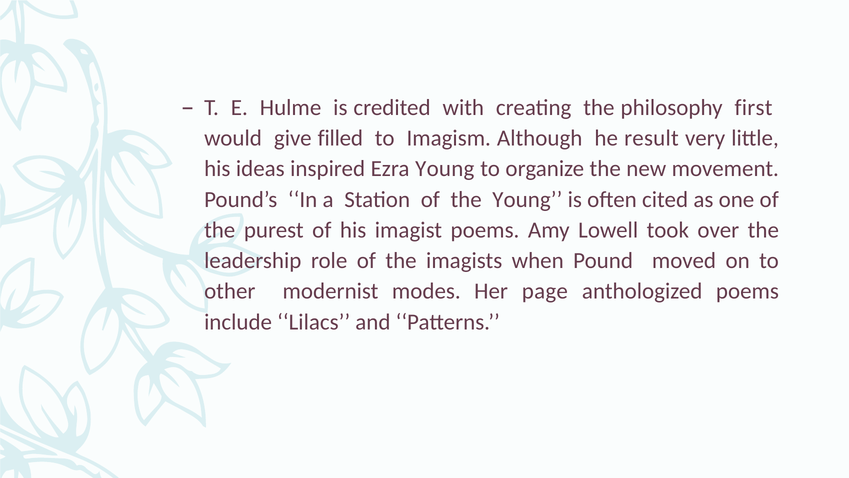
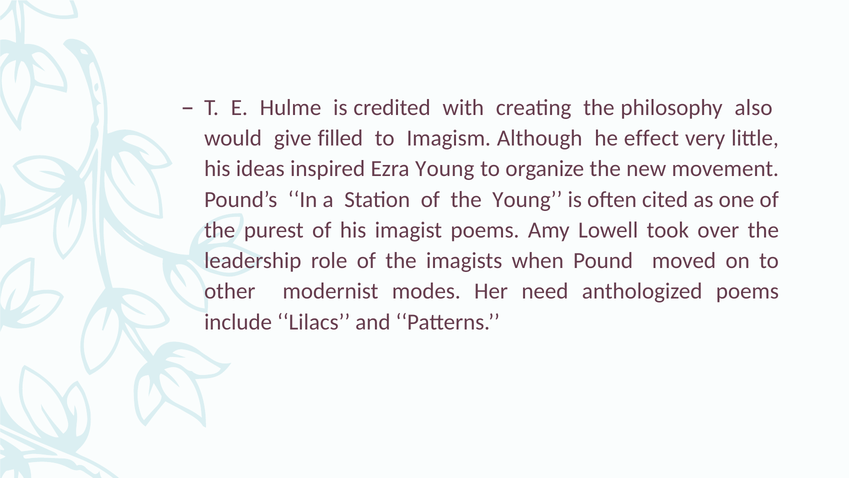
first: first -> also (754, 107)
result: result -> effect (651, 138)
page: page -> need (545, 291)
